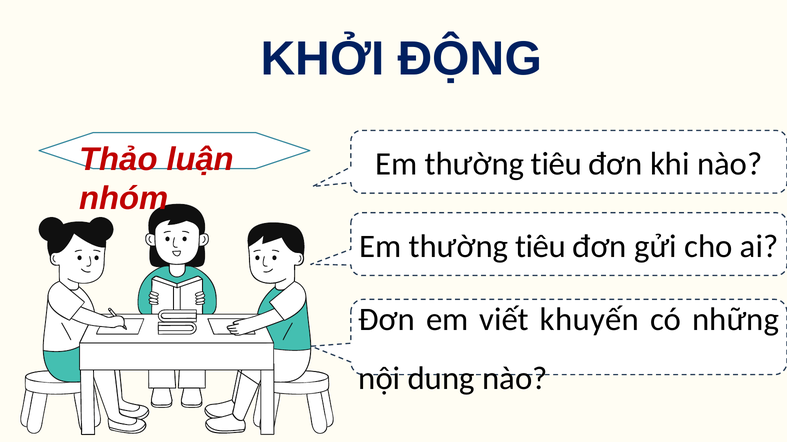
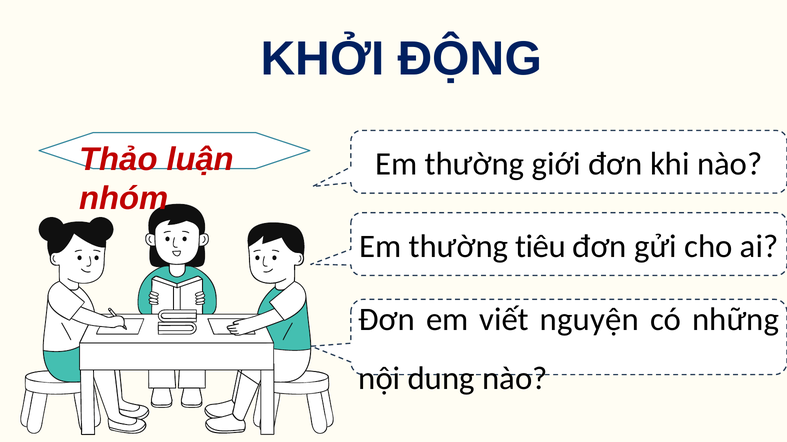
tiêu: tiêu -> giới (556, 164)
khuyến: khuyến -> nguyện (590, 320)
